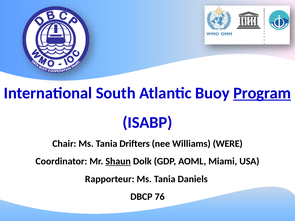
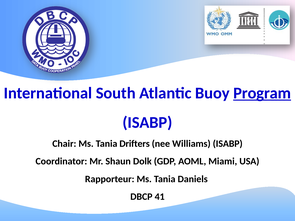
Williams WERE: WERE -> ISABP (228, 144)
Shaun underline: present -> none (118, 162)
76: 76 -> 41 (160, 197)
